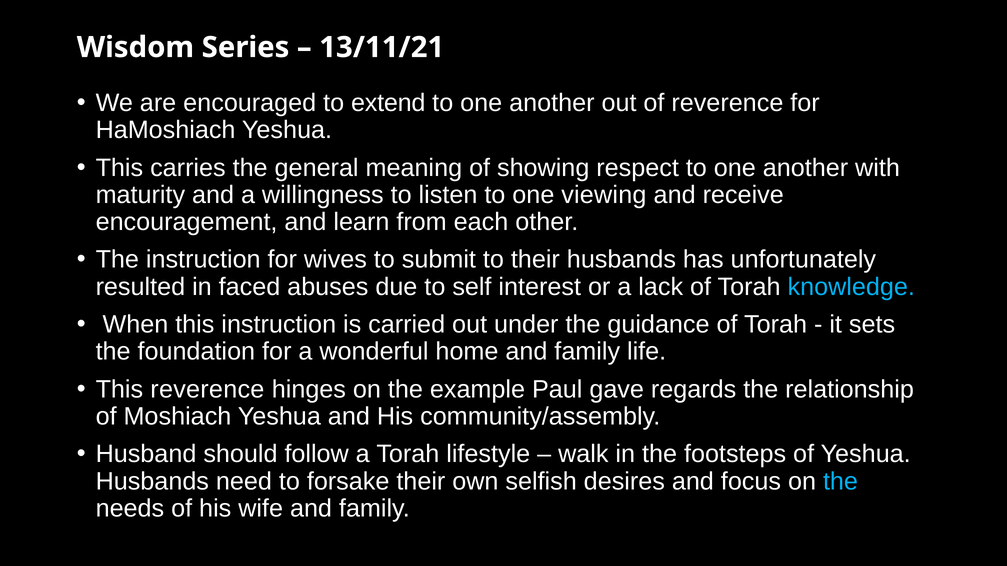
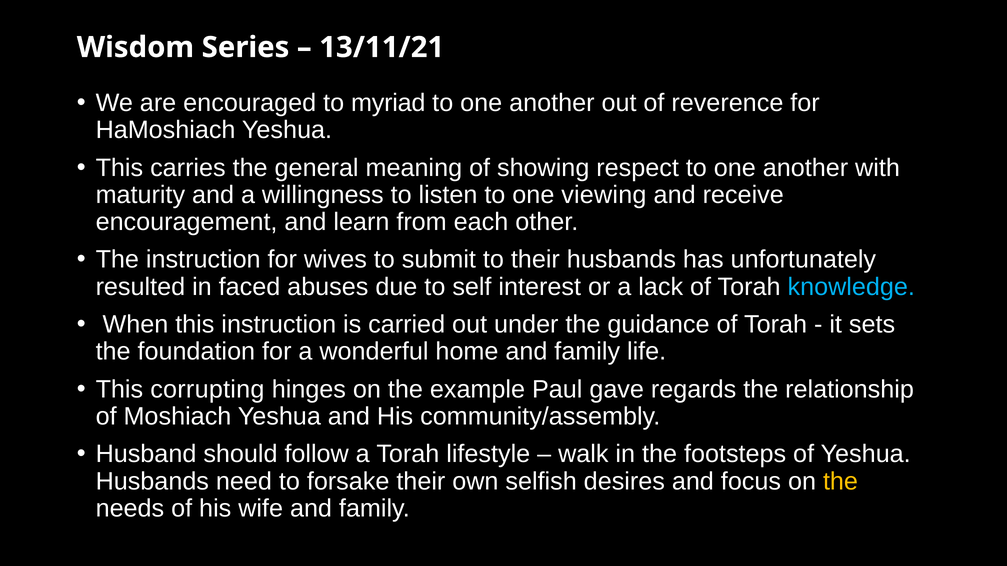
extend: extend -> myriad (388, 103)
This reverence: reverence -> corrupting (207, 390)
the colour: light blue -> yellow (840, 482)
